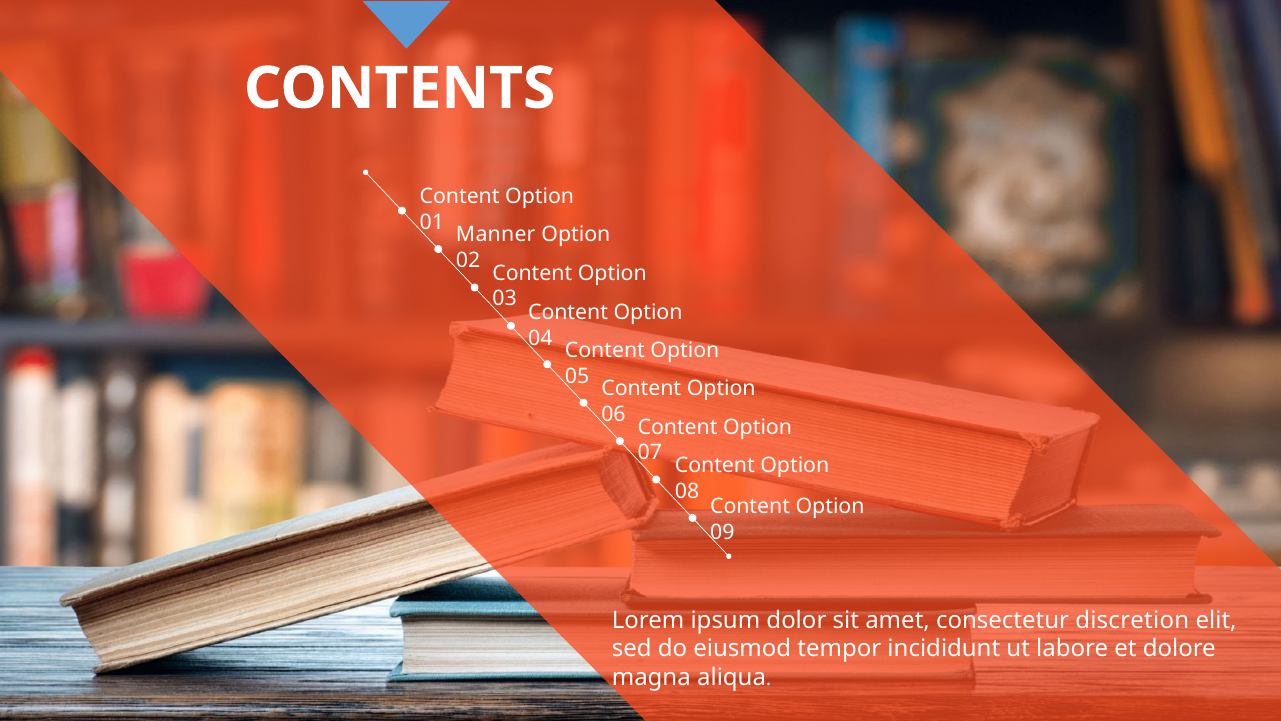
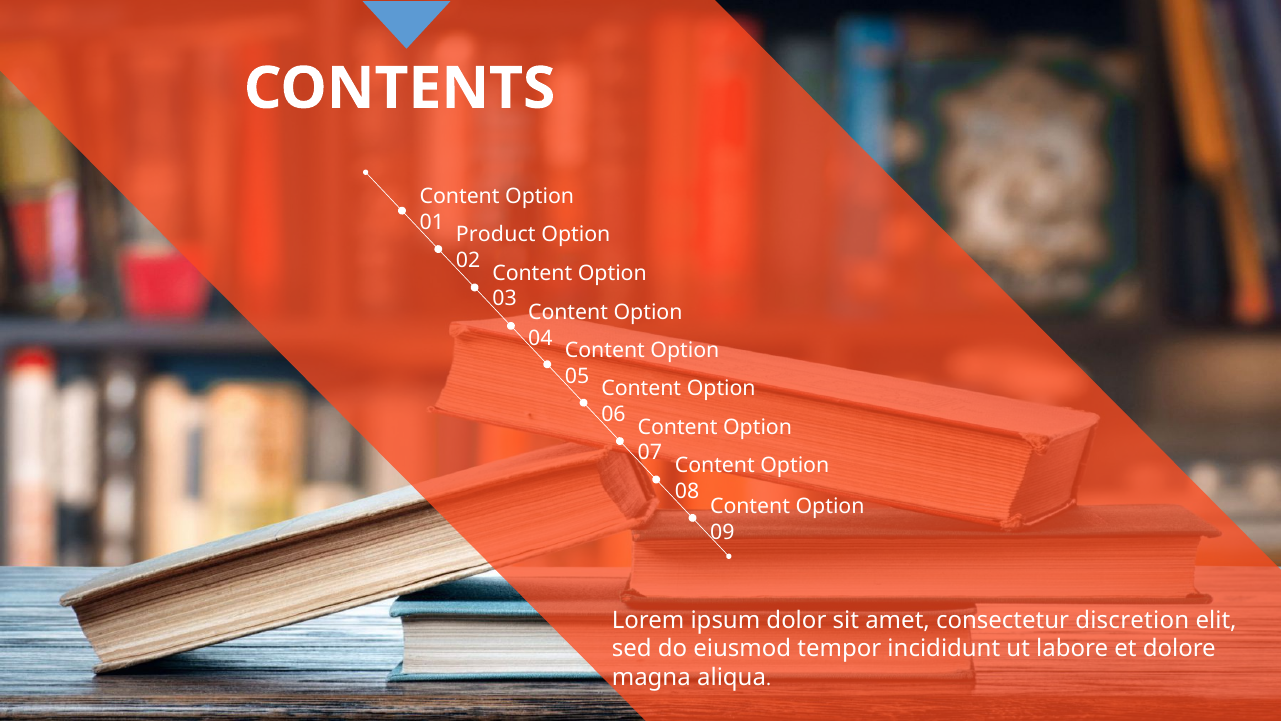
Manner: Manner -> Product (496, 235)
